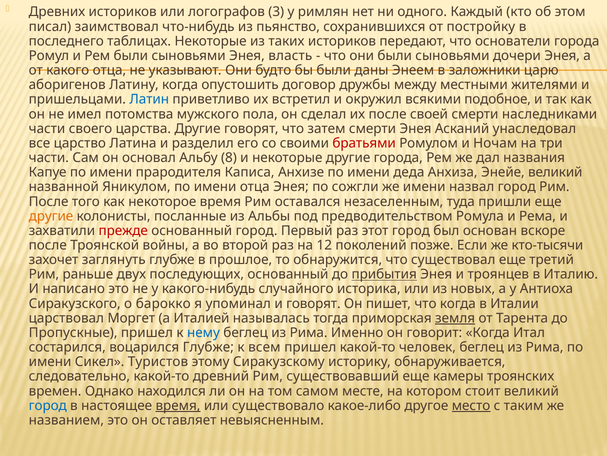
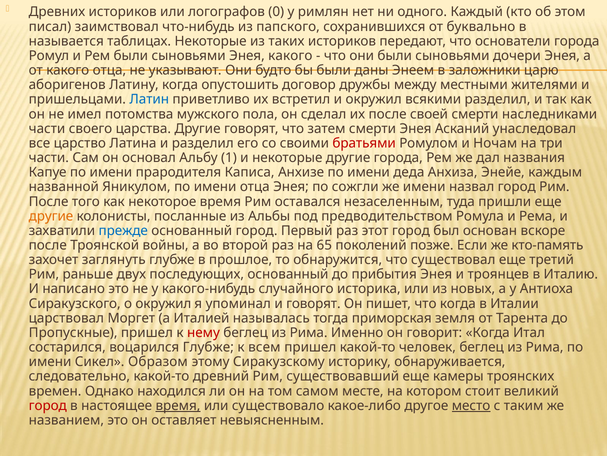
3: 3 -> 0 (276, 12)
пьянство: пьянство -> папского (288, 27)
постройку: постройку -> буквально (481, 27)
последнего: последнего -> называется (66, 41)
Энея власть: власть -> какого (290, 56)
всякими подобное: подобное -> разделил (498, 99)
8: 8 -> 1 (229, 158)
Энейе великий: великий -> каждым (555, 172)
прежде colour: red -> blue (123, 230)
12: 12 -> 65 (324, 245)
кто-тысячи: кто-тысячи -> кто-память (547, 245)
прибытия underline: present -> none (384, 274)
о барокко: барокко -> окружил (163, 303)
земля underline: present -> none (455, 318)
нему colour: blue -> red (203, 332)
Туристов: Туристов -> Образом (158, 361)
город colour: blue -> red (48, 405)
